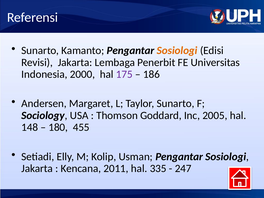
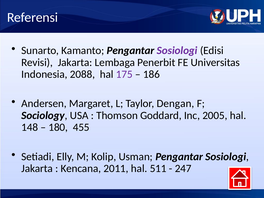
Sosiologi colour: orange -> purple (177, 50)
2000: 2000 -> 2088 (82, 74)
Taylor Sunarto: Sunarto -> Dengan (175, 104)
335: 335 -> 511 (158, 168)
